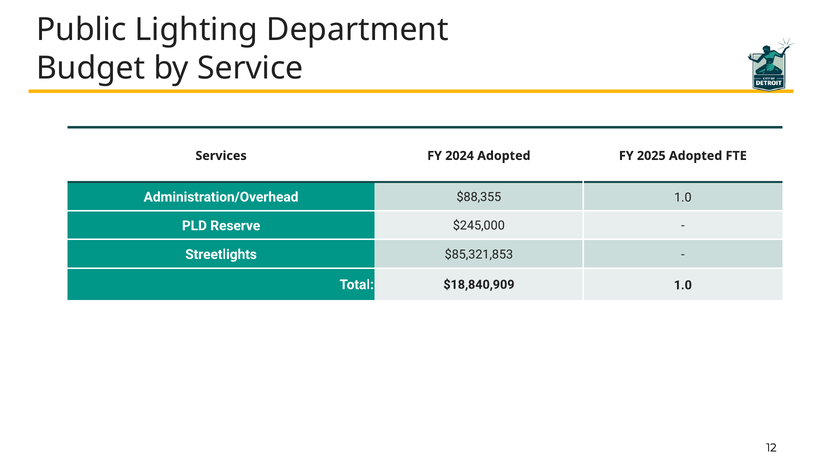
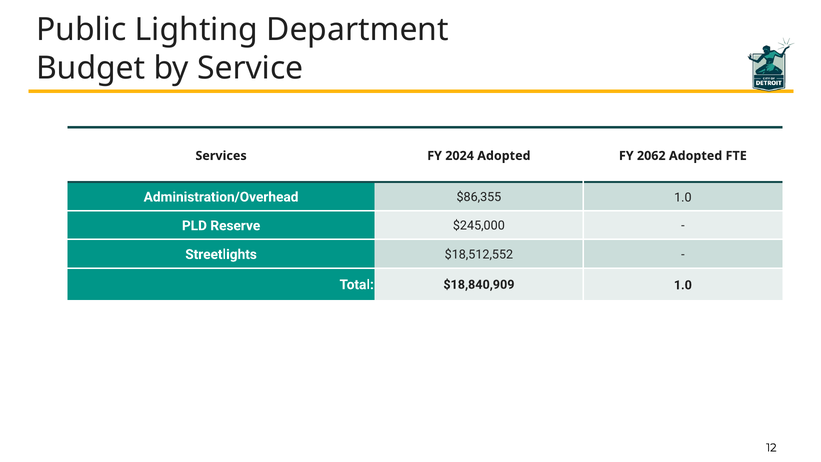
2025: 2025 -> 2062 (651, 156)
$88,355: $88,355 -> $86,355 (479, 197)
$85,321,853: $85,321,853 -> $18,512,552 (479, 254)
